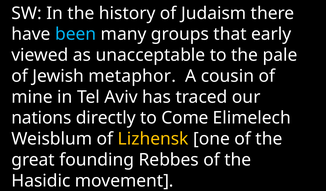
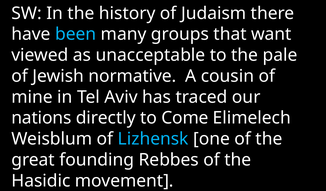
early: early -> want (271, 34)
metaphor: metaphor -> normative (132, 76)
Lizhensk colour: yellow -> light blue (153, 139)
